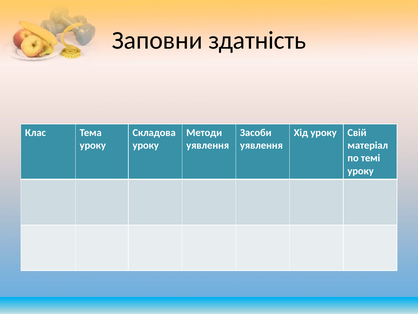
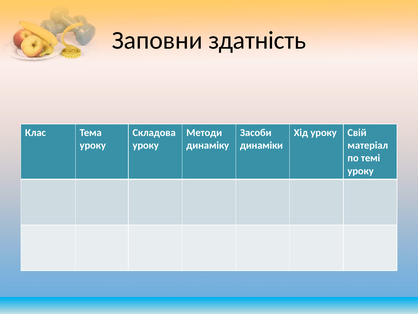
уявлення: уявлення -> динаміку (208, 145)
уявлення: уявлення -> динаміки (261, 145)
